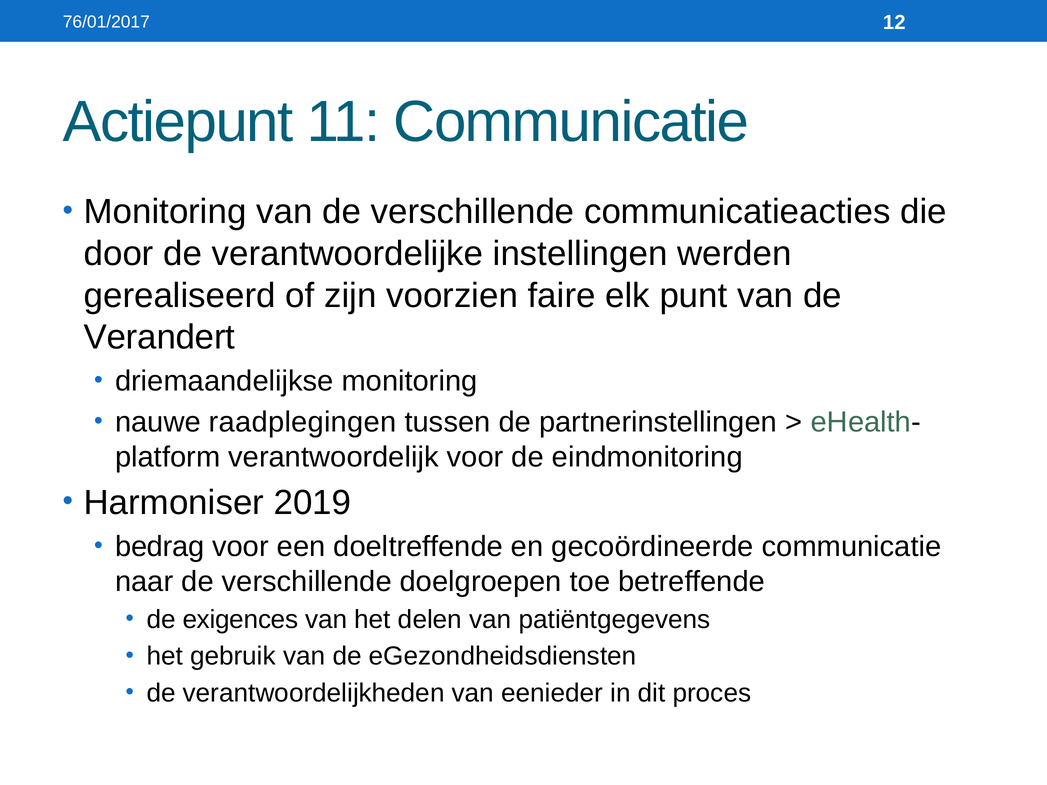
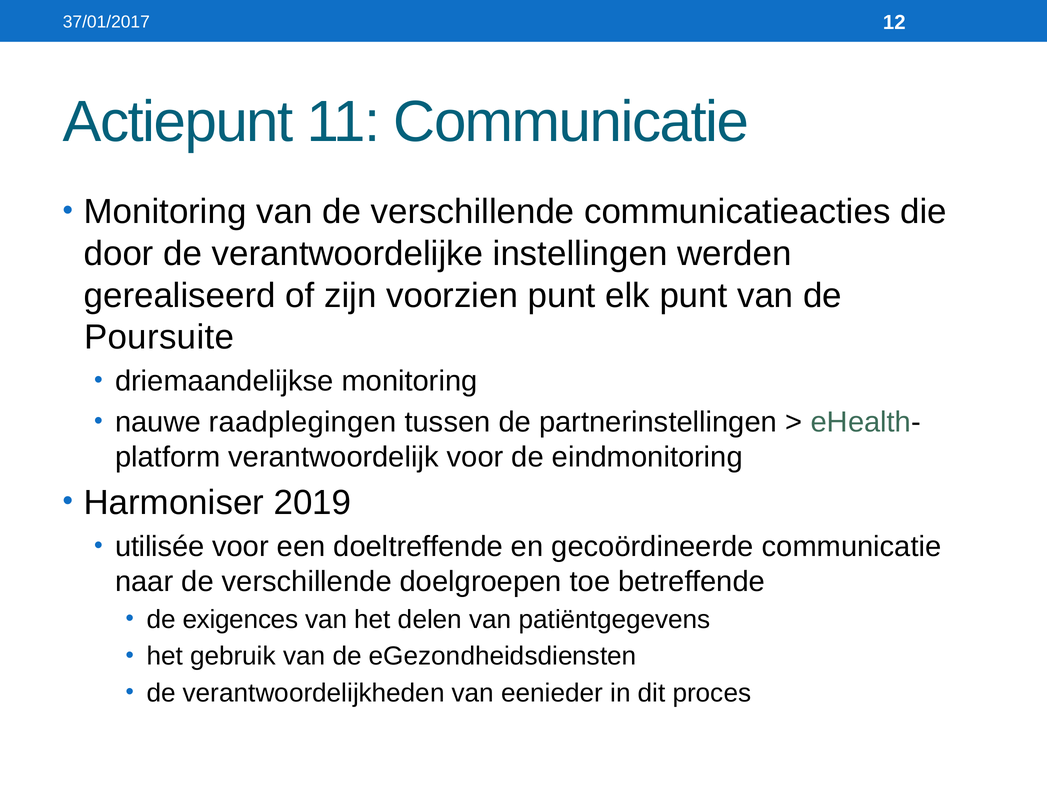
76/01/2017: 76/01/2017 -> 37/01/2017 (106, 22)
voorzien faire: faire -> punt (562, 296)
Verandert: Verandert -> Poursuite (159, 337)
bedrag: bedrag -> utilisée (160, 547)
